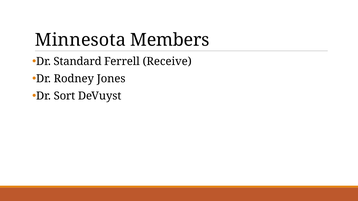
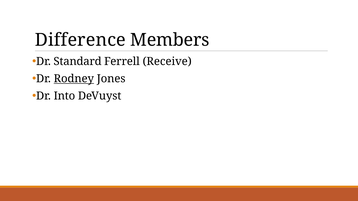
Minnesota: Minnesota -> Difference (80, 40)
Rodney underline: none -> present (74, 79)
Sort: Sort -> Into (64, 96)
